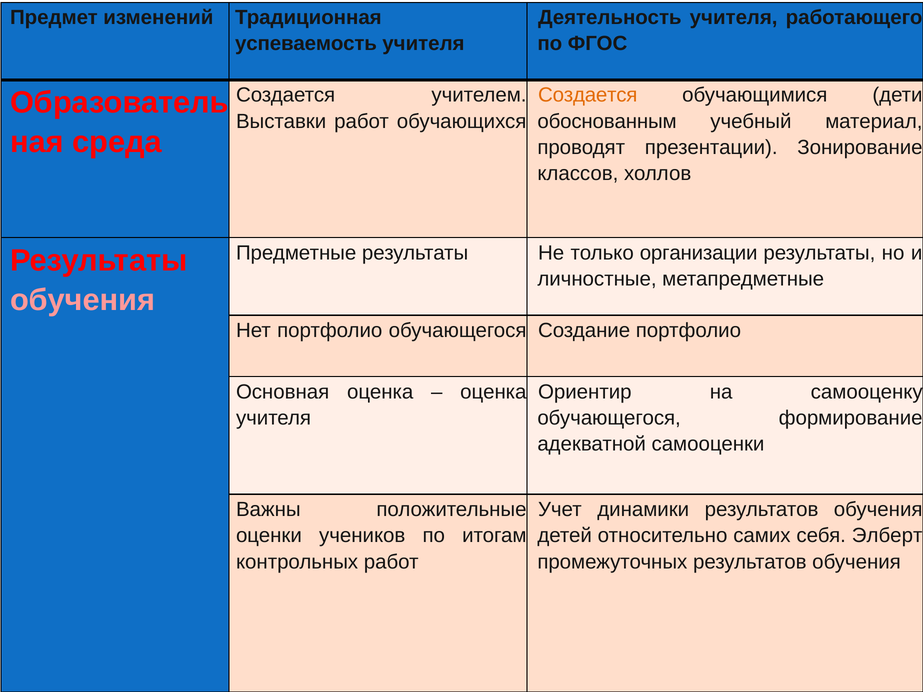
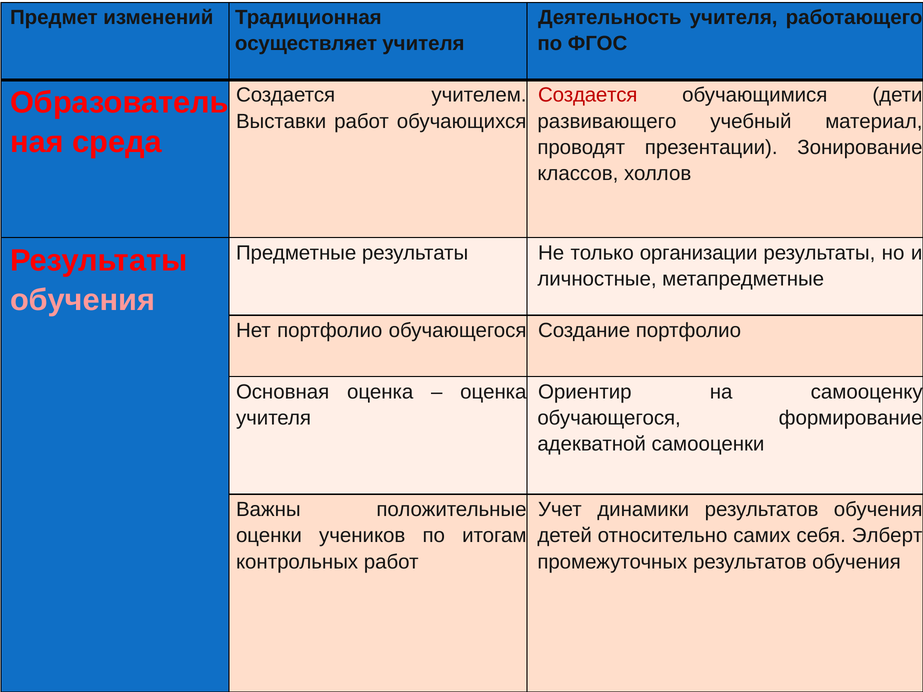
успеваемость: успеваемость -> осуществляет (306, 44)
Создается colour: orange -> red (588, 95)
обоснованным: обоснованным -> развивающего (607, 121)
